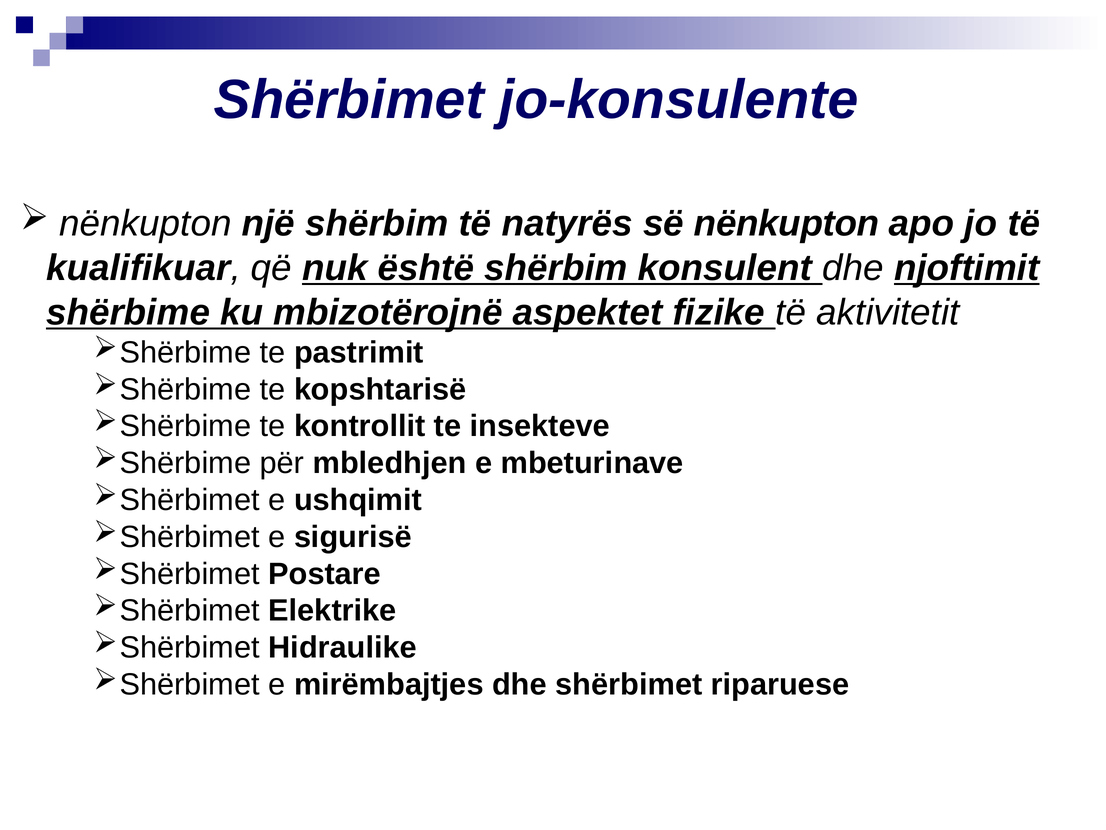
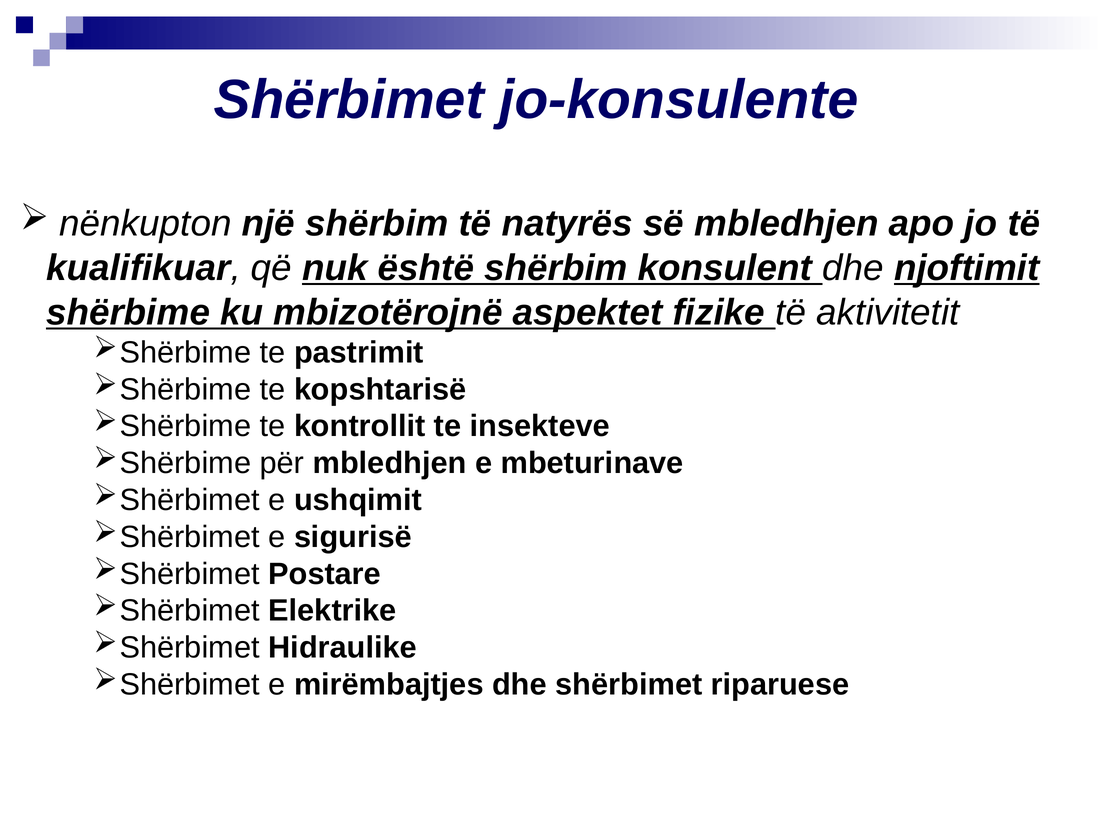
së nënkupton: nënkupton -> mbledhjen (786, 224)
